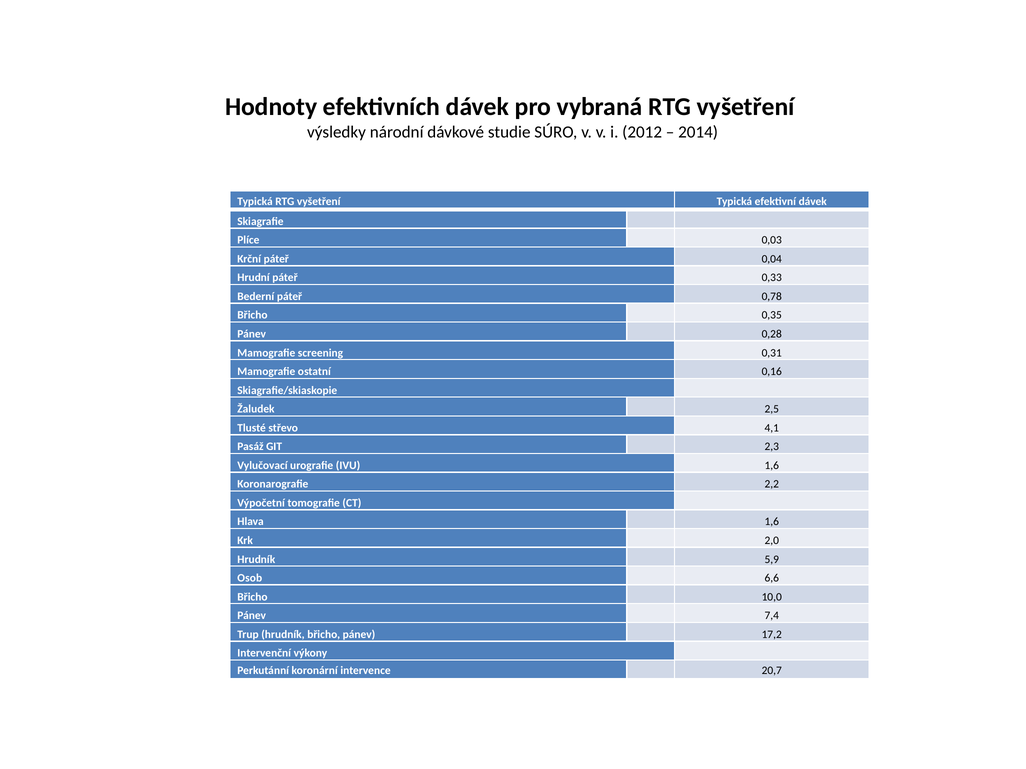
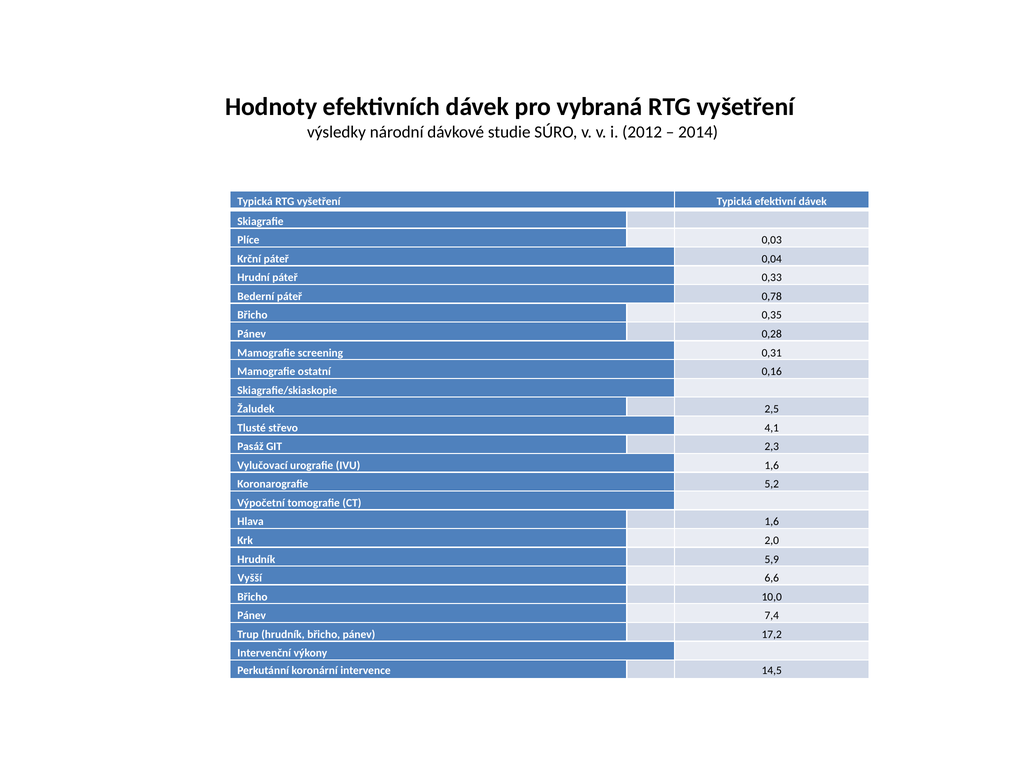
2,2: 2,2 -> 5,2 (772, 484)
Osob: Osob -> Vyšší (250, 578)
20,7: 20,7 -> 14,5 (772, 671)
